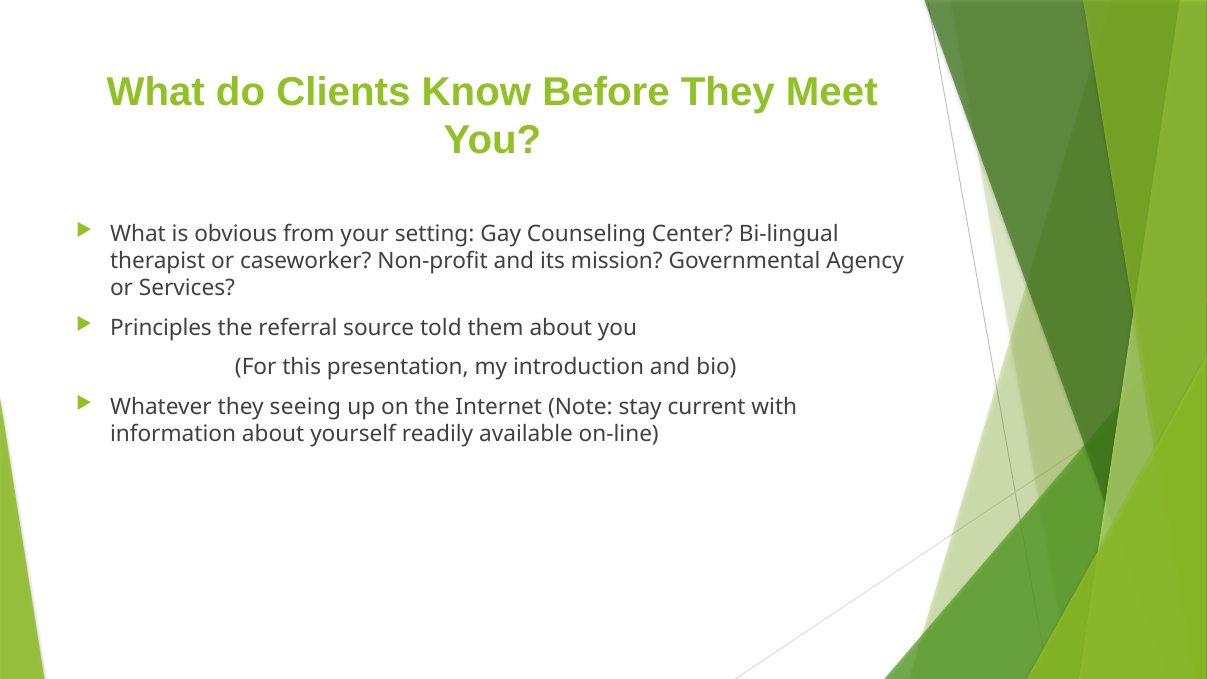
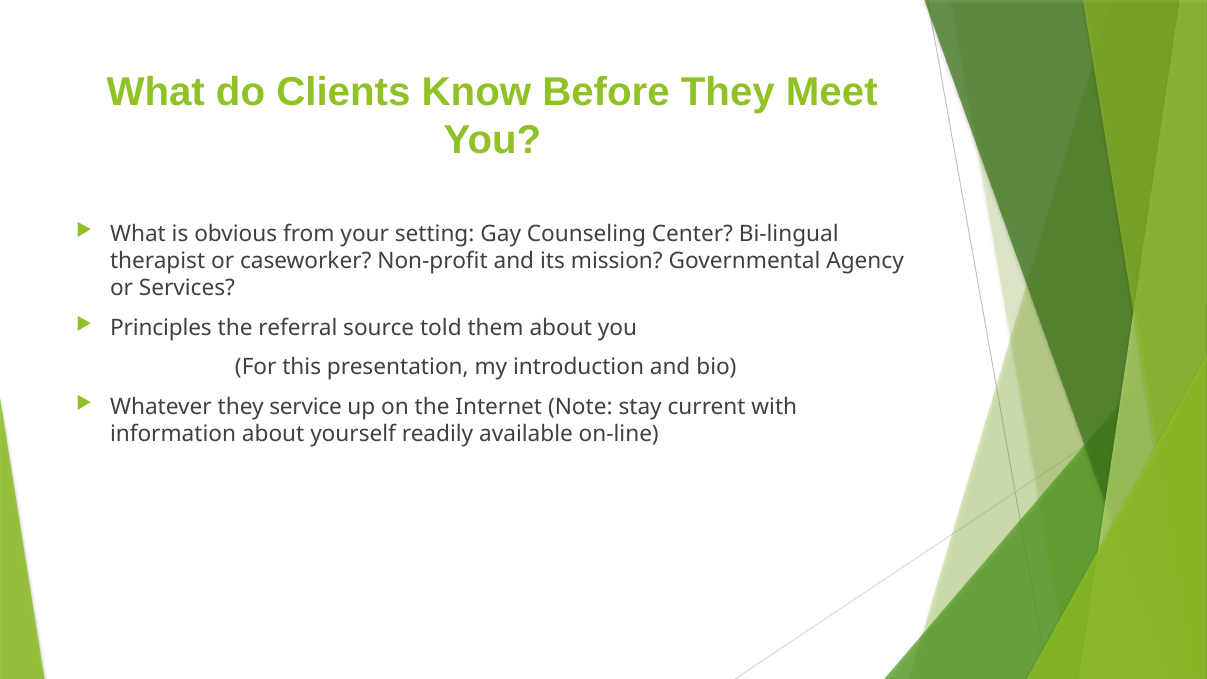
seeing: seeing -> service (306, 407)
